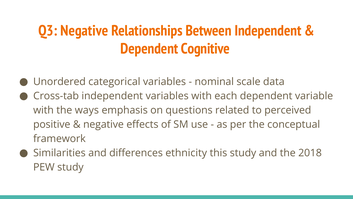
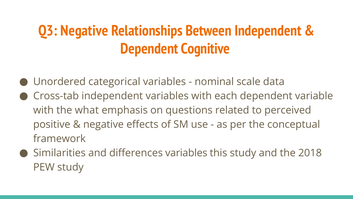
ways: ways -> what (87, 110)
differences ethnicity: ethnicity -> variables (186, 153)
